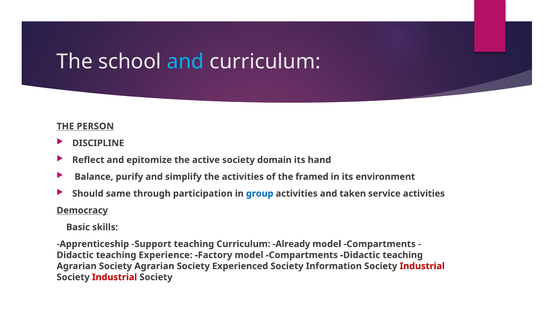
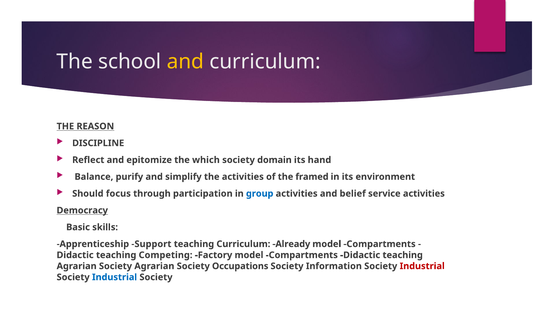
and colour: light blue -> yellow (185, 62)
PERSON: PERSON -> REASON (95, 127)
active: active -> which (206, 160)
same: same -> focus (118, 194)
taken: taken -> belief (353, 194)
Experience: Experience -> Competing (166, 256)
Experienced: Experienced -> Occupations (240, 267)
Industrial colour: red -> blue (115, 278)
